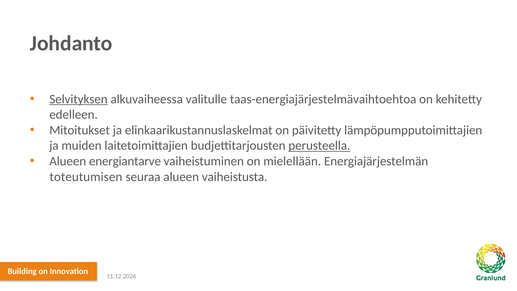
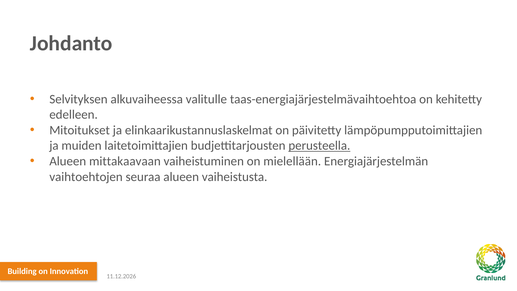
Selvityksen underline: present -> none (78, 99)
energiantarve: energiantarve -> mittakaavaan (125, 161)
toteutumisen: toteutumisen -> vaihtoehtojen (86, 177)
